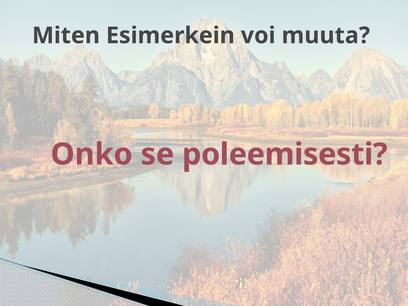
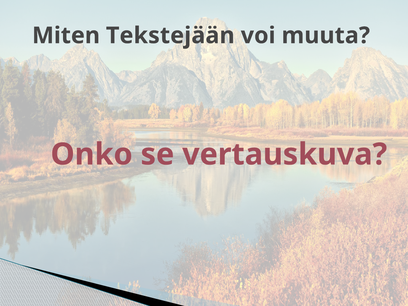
Esimerkein: Esimerkein -> Tekstejään (170, 36)
poleemisesti: poleemisesti -> vertauskuva (285, 154)
